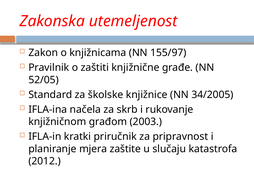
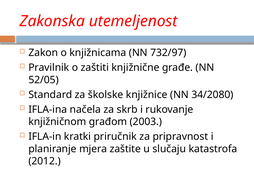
155/97: 155/97 -> 732/97 (168, 53)
34/2005: 34/2005 -> 34/2080 (212, 94)
